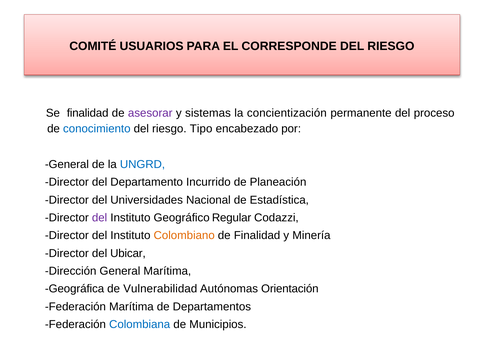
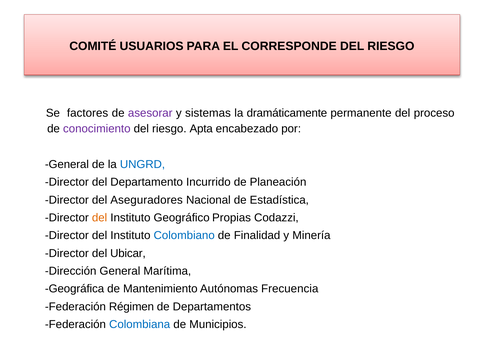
Se finalidad: finalidad -> factores (88, 113)
concientización: concientización -> dramáticamente (287, 113)
conocimiento colour: blue -> purple (97, 129)
Tipo: Tipo -> Apta (201, 129)
Universidades: Universidades -> Aseguradores (147, 200)
del colour: purple -> orange (100, 218)
Regular: Regular -> Propias (232, 218)
Colombiano colour: orange -> blue (184, 235)
Vulnerabilidad: Vulnerabilidad -> Mantenimiento (160, 289)
Orientación: Orientación -> Frecuencia (290, 289)
Federación Marítima: Marítima -> Régimen (131, 307)
